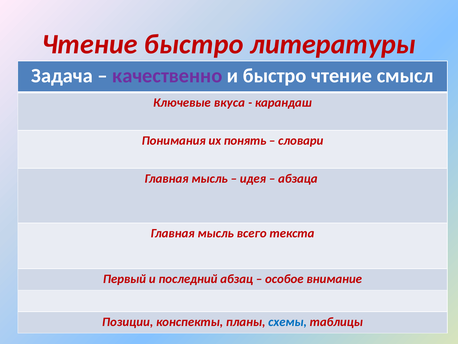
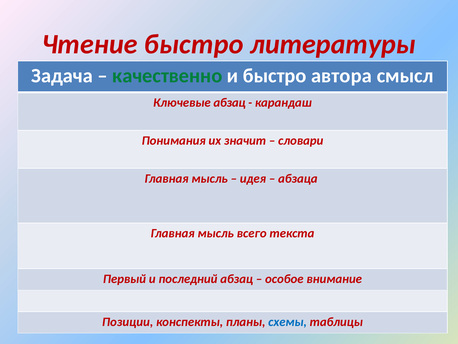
качественно colour: purple -> green (167, 76)
быстро чтение: чтение -> автора (342, 76)
Ключевые вкуса: вкуса -> абзац (230, 102)
понять: понять -> значит (245, 140)
